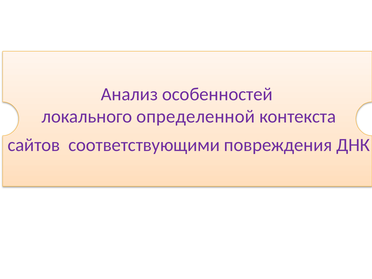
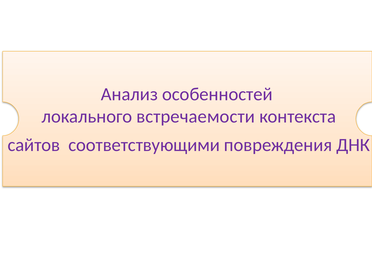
определенной: определенной -> встречаемости (196, 117)
